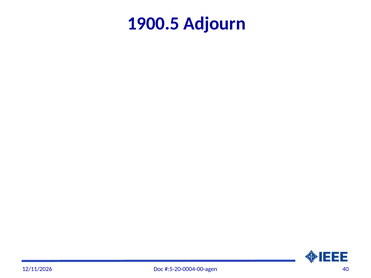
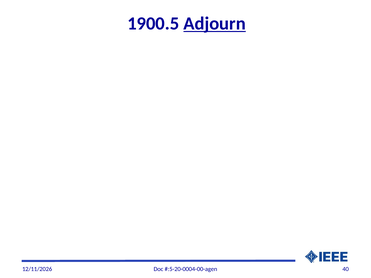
Adjourn underline: none -> present (215, 24)
